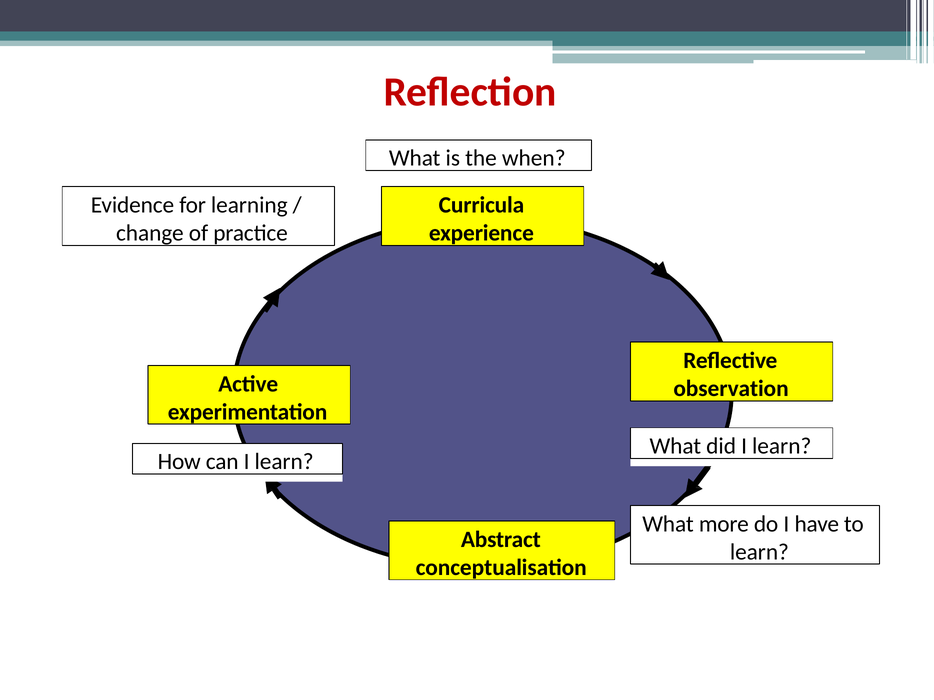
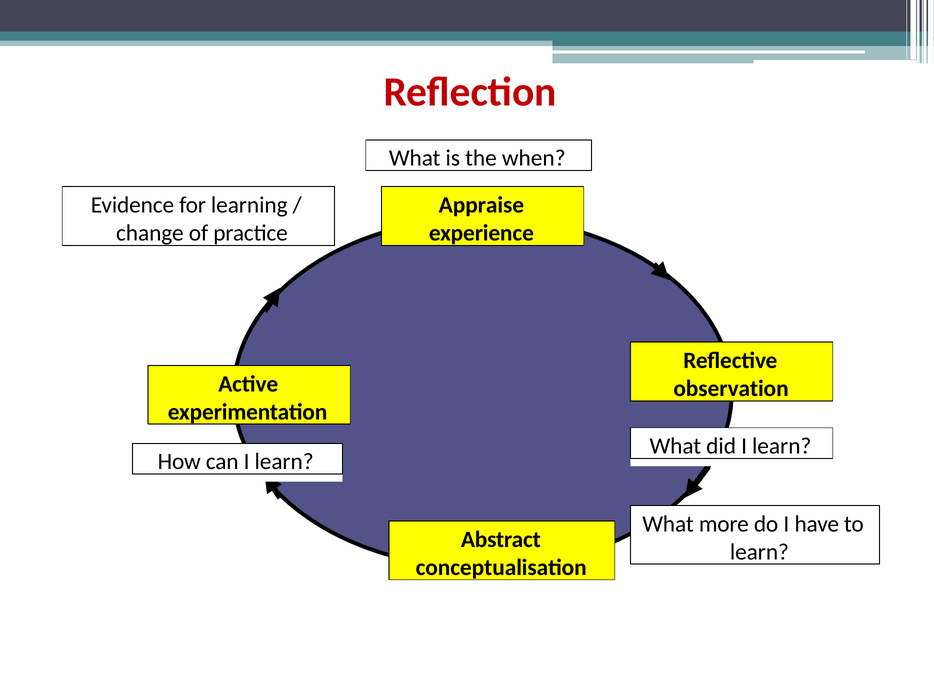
Curricula: Curricula -> Appraise (481, 205)
